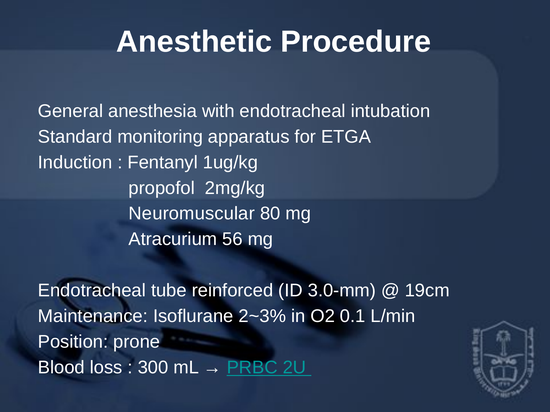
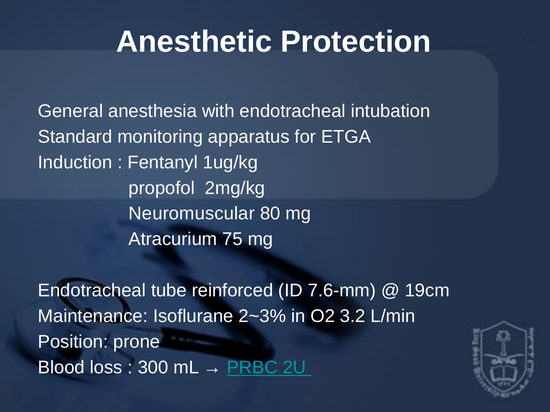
Procedure: Procedure -> Protection (356, 42)
56: 56 -> 75 (232, 240)
3.0-mm: 3.0-mm -> 7.6-mm (342, 291)
0.1: 0.1 -> 3.2 (353, 316)
